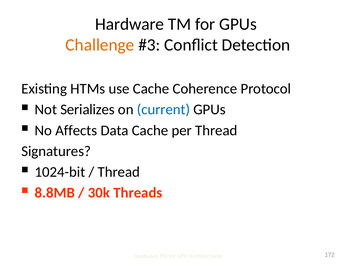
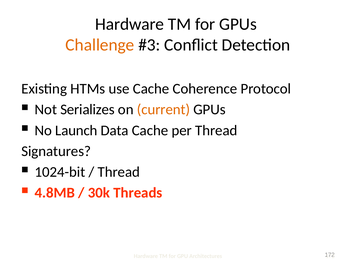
current colour: blue -> orange (164, 110)
Affects: Affects -> Launch (76, 130)
8.8MB: 8.8MB -> 4.8MB (55, 193)
